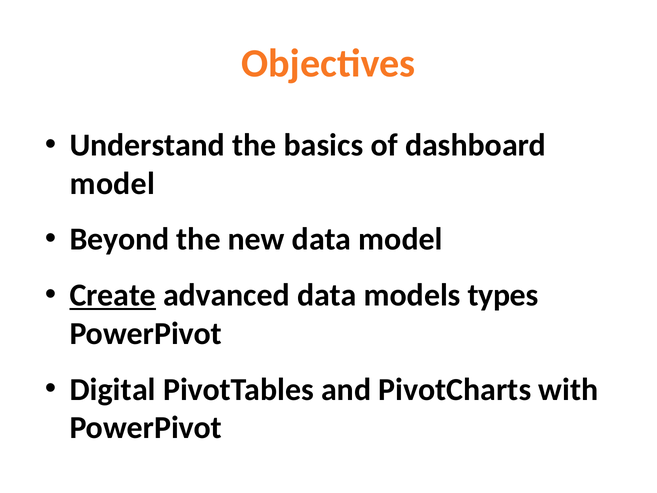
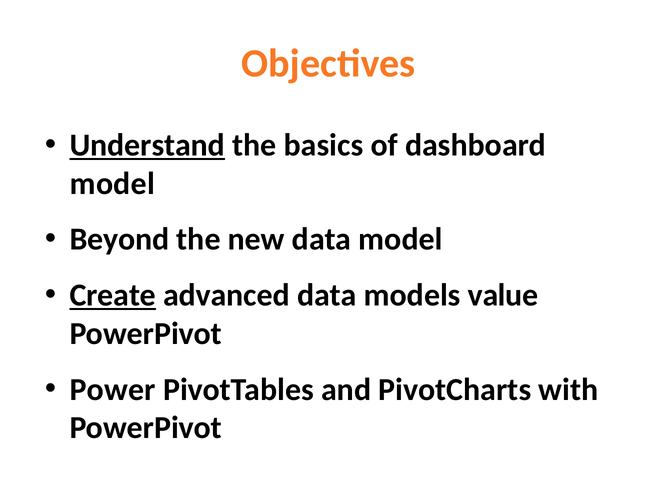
Understand underline: none -> present (147, 145)
types: types -> value (503, 295)
Digital: Digital -> Power (113, 389)
